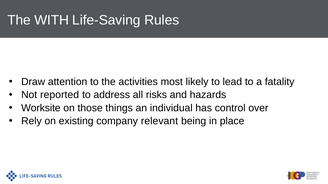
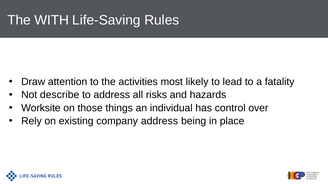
reported: reported -> describe (60, 95)
company relevant: relevant -> address (159, 121)
